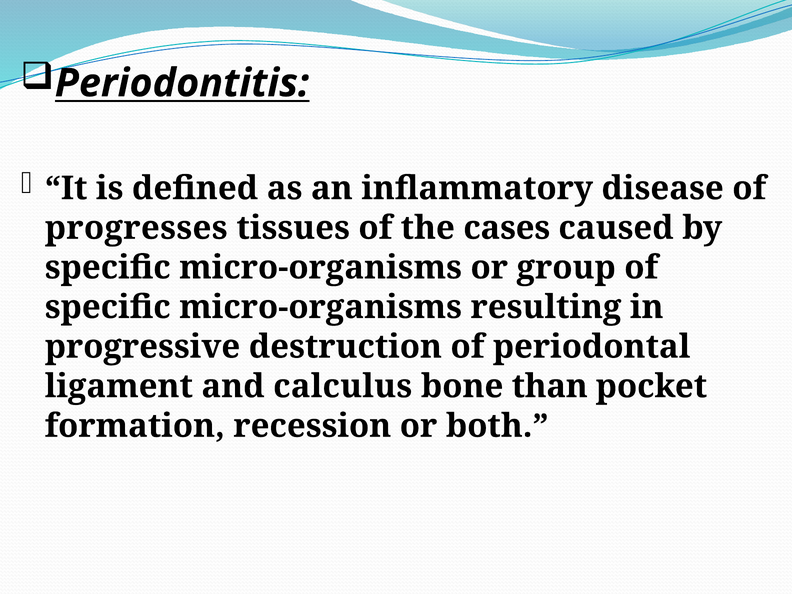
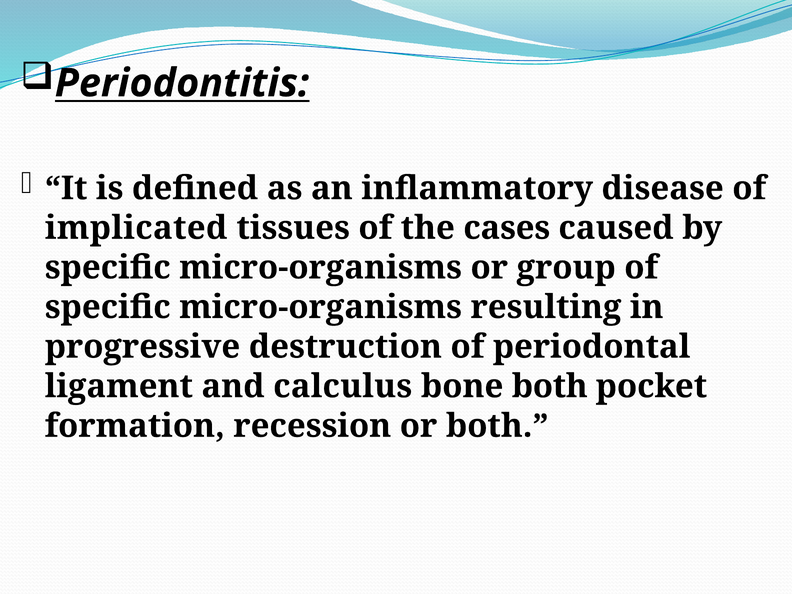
progresses: progresses -> implicated (136, 228)
bone than: than -> both (550, 386)
